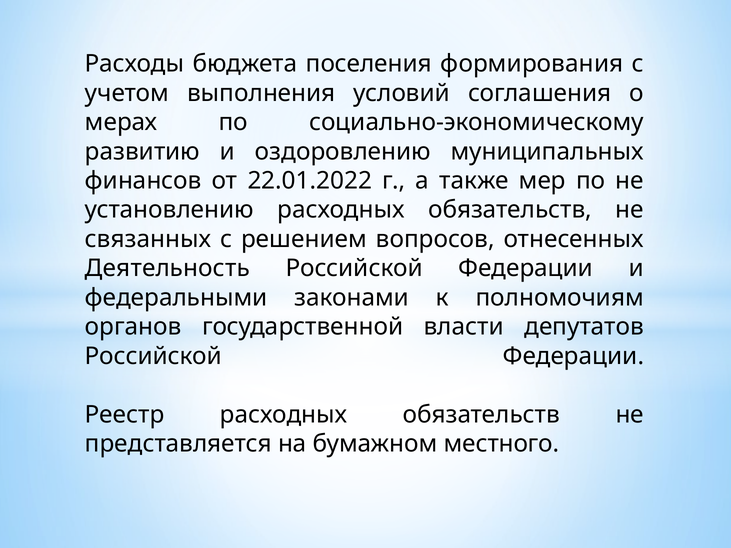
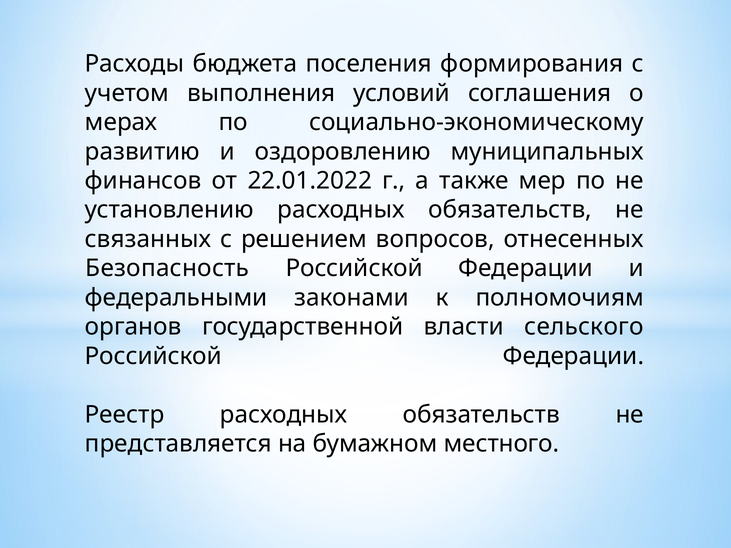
Деятельность: Деятельность -> Безопасность (167, 269)
депутатов: депутатов -> сельского (584, 327)
